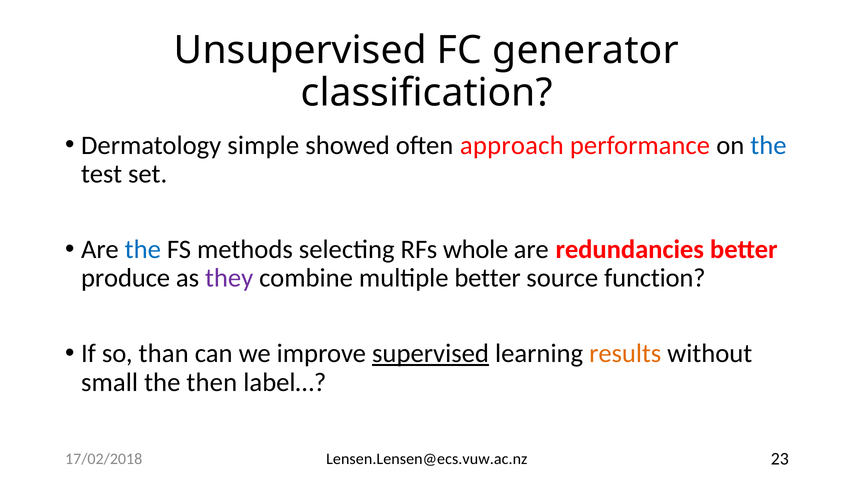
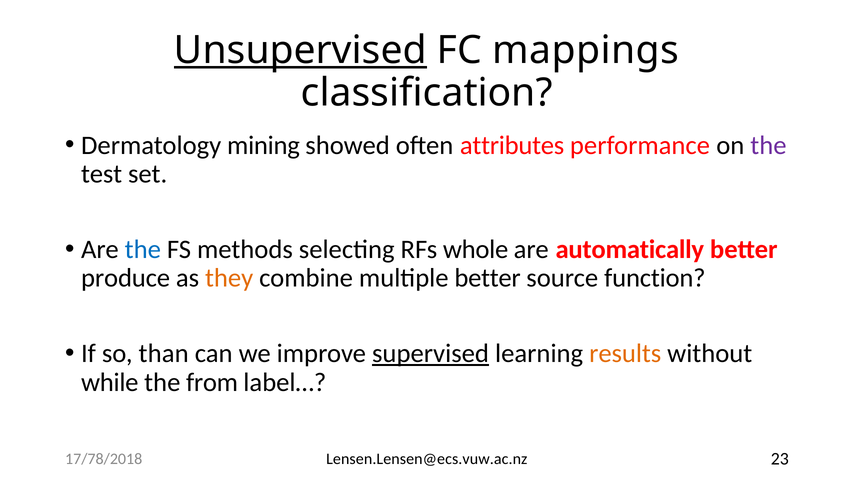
Unsupervised underline: none -> present (300, 51)
generator: generator -> mappings (586, 51)
simple: simple -> mining (263, 145)
approach: approach -> attributes (512, 145)
the colour: blue -> purple (768, 145)
redundancies: redundancies -> automatically (630, 250)
they colour: purple -> orange (229, 278)
small: small -> while (110, 383)
then: then -> from (212, 383)
17/02/2018: 17/02/2018 -> 17/78/2018 (104, 459)
